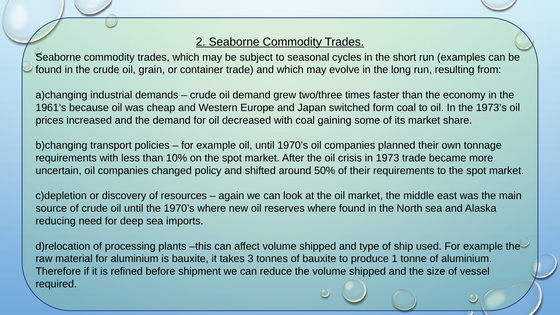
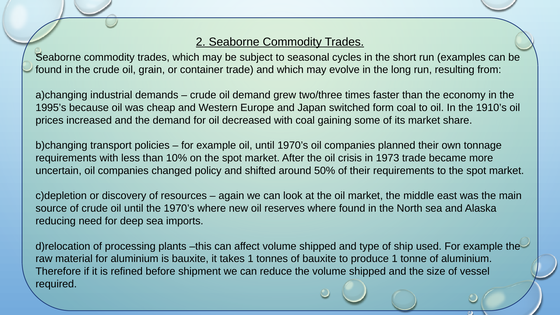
1961’s: 1961’s -> 1995’s (51, 108)
1973’s: 1973’s -> 1910’s (491, 108)
takes 3: 3 -> 1 (251, 259)
